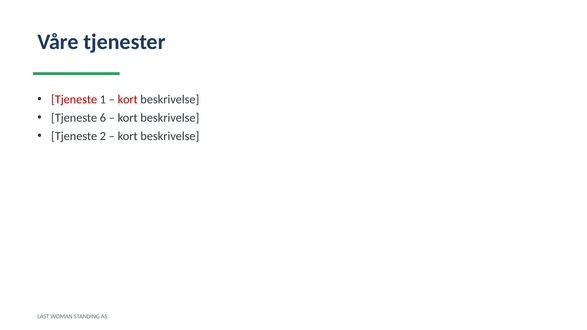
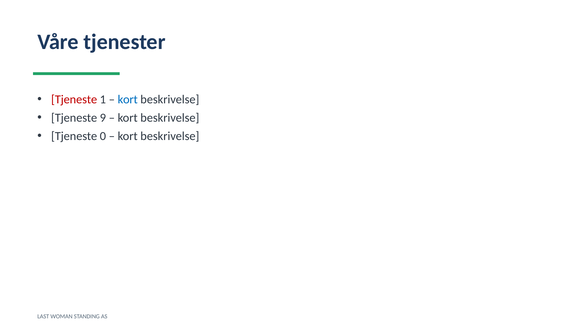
kort colour: red -> blue (128, 99)
6: 6 -> 9 (103, 118)
2: 2 -> 0 (103, 136)
